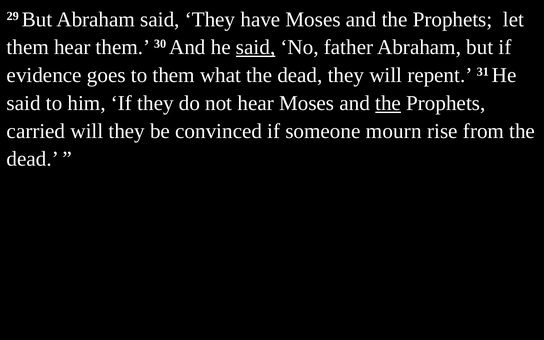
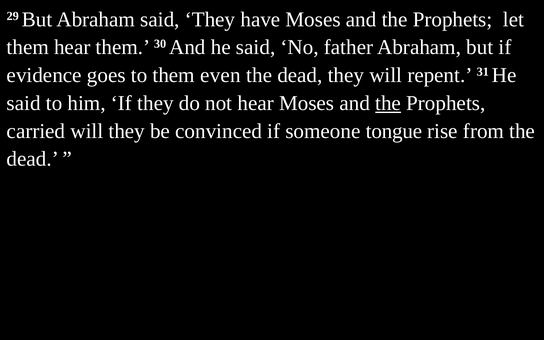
said underline: present -> none (256, 47)
what: what -> even (220, 75)
mourn: mourn -> tongue (394, 131)
